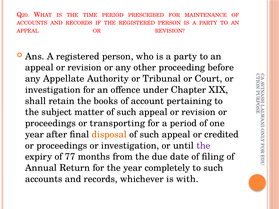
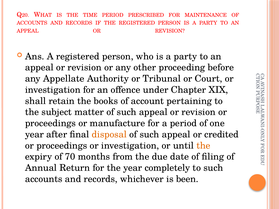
transporting: transporting -> manufacture (117, 123)
the colour: purple -> orange (203, 146)
77: 77 -> 70 (70, 157)
with: with -> been (187, 179)
